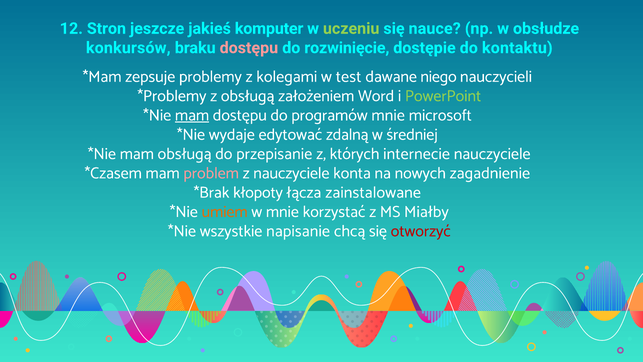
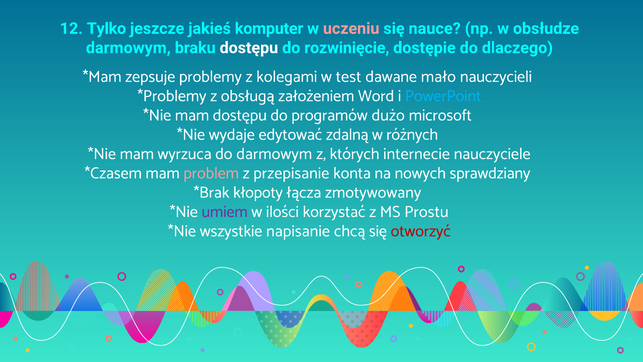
Stron: Stron -> Tylko (106, 29)
uczeniu colour: light green -> pink (351, 29)
konkursów: konkursów -> darmowym (128, 48)
dostępu colour: pink -> white (249, 48)
kontaktu: kontaktu -> dlaczego (517, 48)
niego: niego -> mało (438, 76)
PowerPoint colour: light green -> light blue (443, 96)
mam underline: present -> none (192, 115)
programów mnie: mnie -> dużo (388, 115)
średniej: średniej -> różnych (412, 134)
mam obsługą: obsługą -> wyrzuca (185, 154)
do przepisanie: przepisanie -> darmowym (274, 154)
z nauczyciele: nauczyciele -> przepisanie (291, 173)
zagadnienie: zagadnienie -> sprawdziany (490, 173)
zainstalowane: zainstalowane -> zmotywowany (373, 192)
umiem colour: orange -> purple (225, 211)
w mnie: mnie -> ilości (282, 211)
Miałby: Miałby -> Prostu (426, 211)
